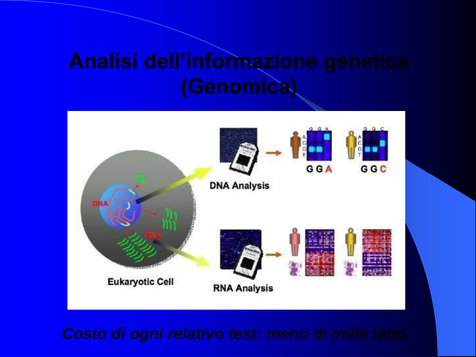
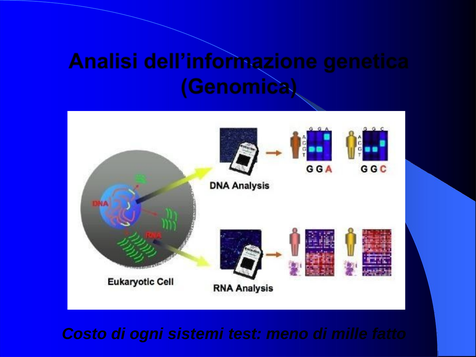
relativo: relativo -> sistemi (196, 334)
